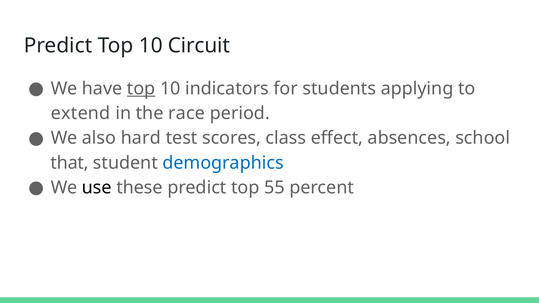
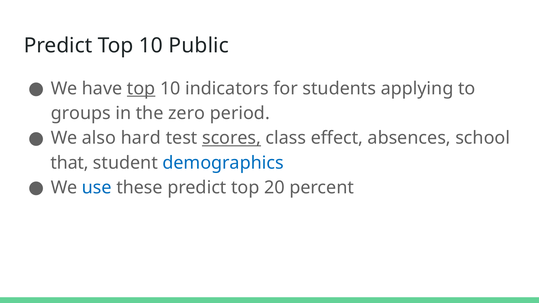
Circuit: Circuit -> Public (199, 46)
extend: extend -> groups (81, 113)
race: race -> zero (187, 113)
scores underline: none -> present (232, 138)
use colour: black -> blue (97, 188)
55: 55 -> 20 (274, 188)
